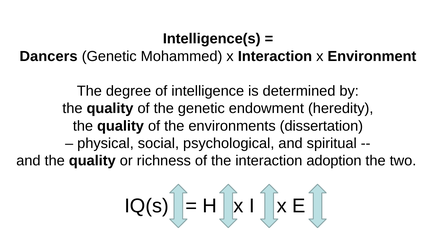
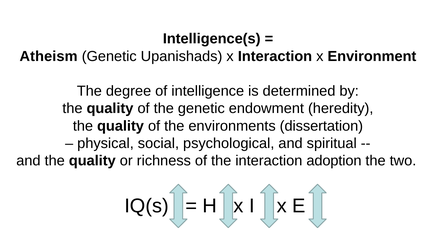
Dancers: Dancers -> Atheism (49, 56)
Mohammed: Mohammed -> Upanishads (182, 56)
